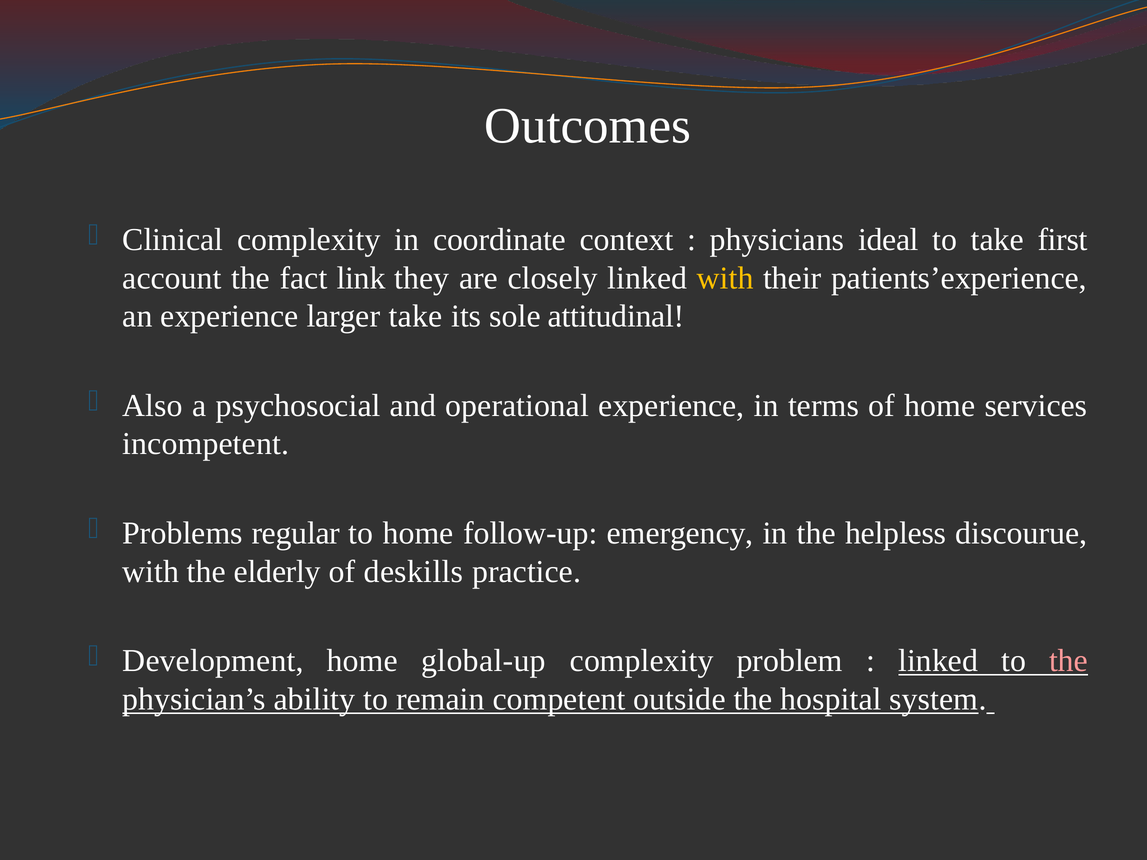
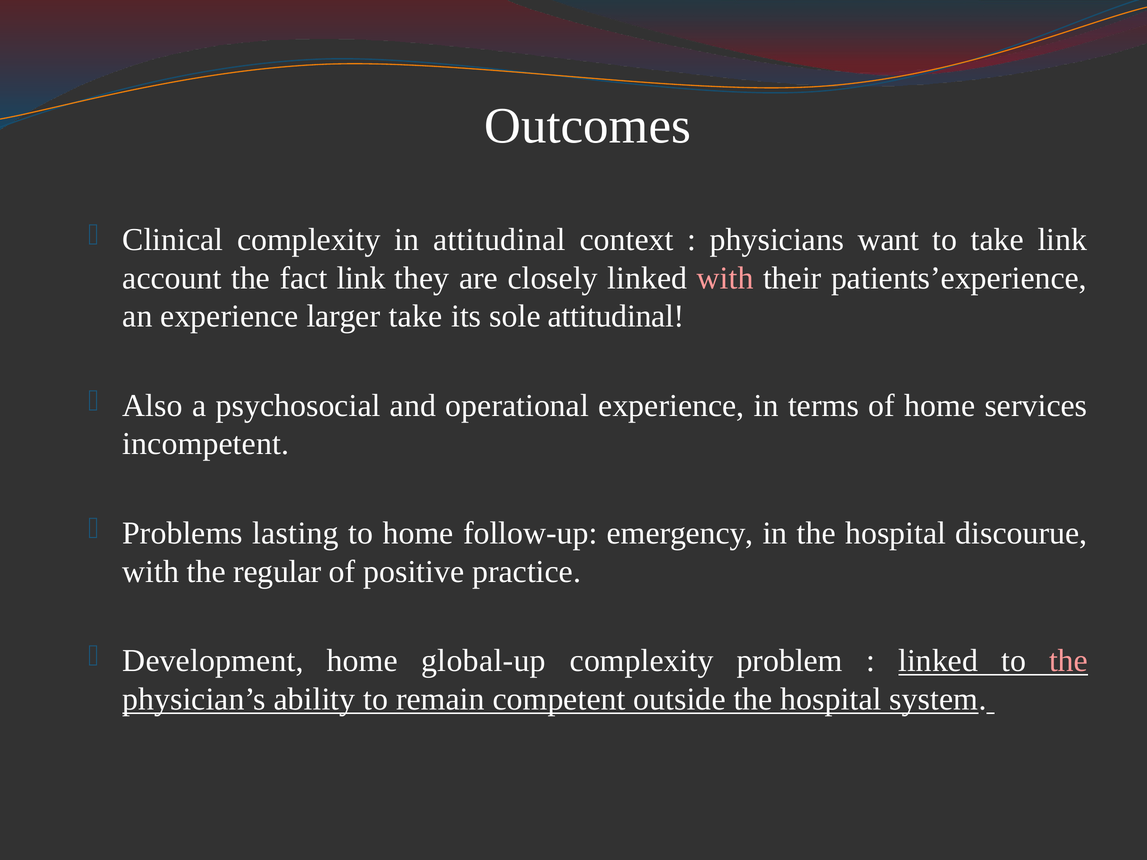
in coordinate: coordinate -> attitudinal (499, 240)
ideal: ideal -> want (888, 240)
take first: first -> link (1062, 240)
with colour: yellow -> pink (725, 278)
regular: regular -> lasting (296, 533)
in the helpless: helpless -> hospital (896, 533)
elderly: elderly -> regular (277, 572)
deskills: deskills -> positive (414, 572)
